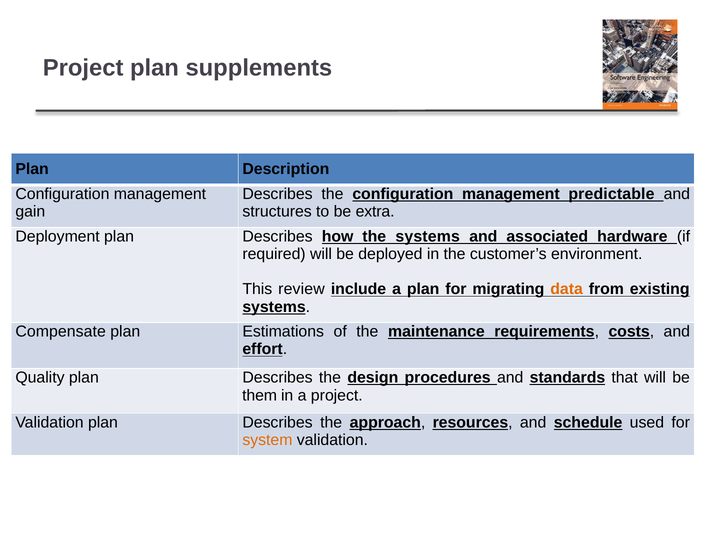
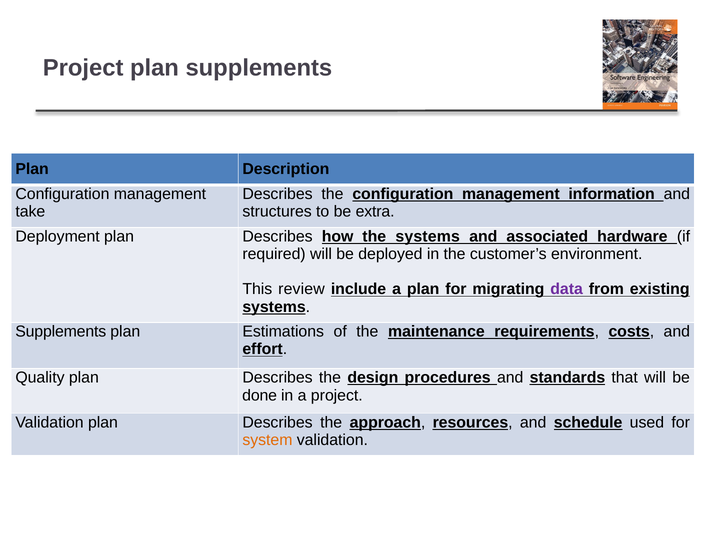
predictable: predictable -> information (612, 194)
gain: gain -> take (30, 212)
data colour: orange -> purple (567, 290)
Compensate: Compensate -> Supplements (61, 332)
them: them -> done (260, 396)
